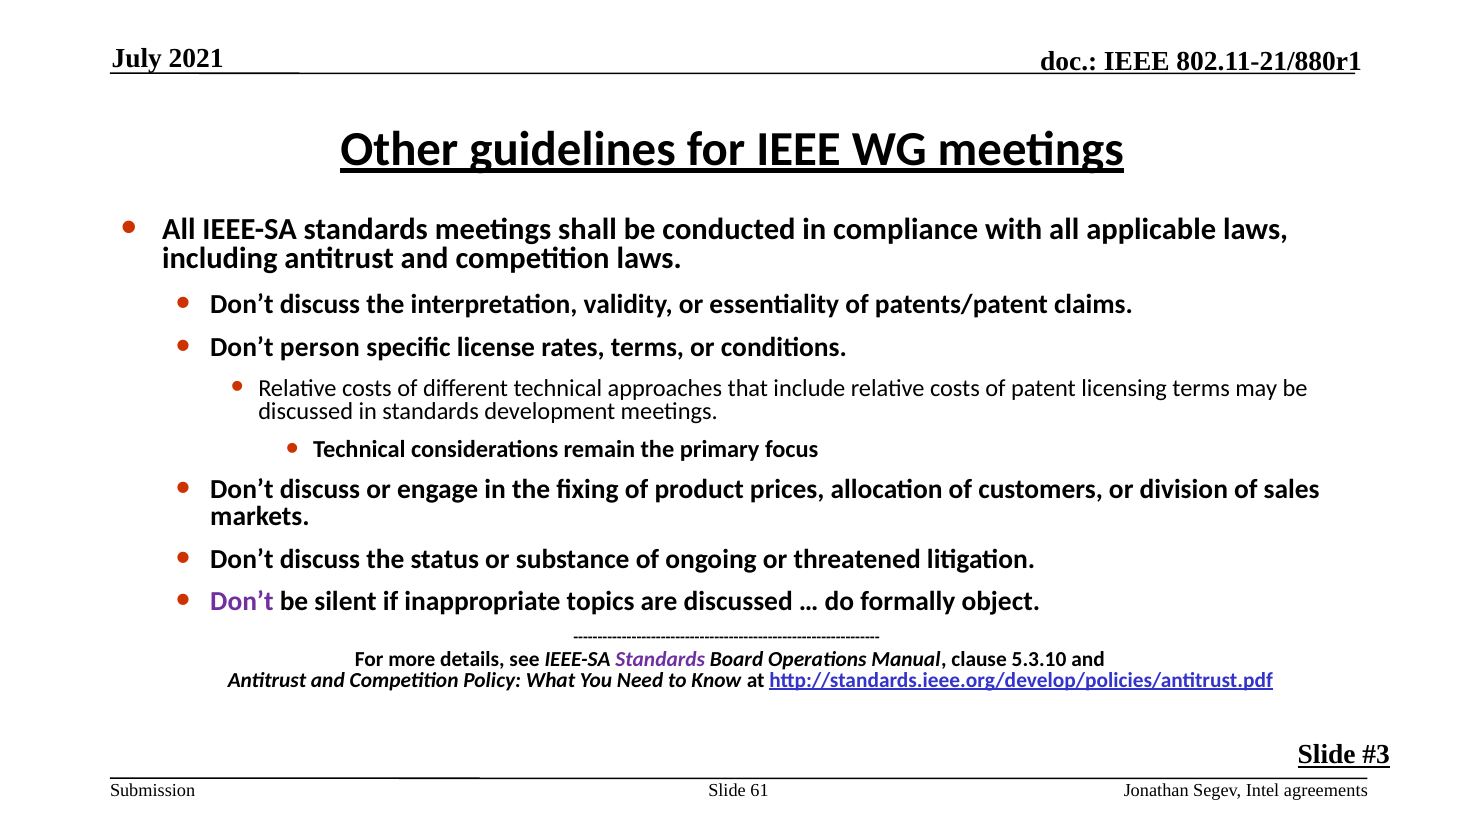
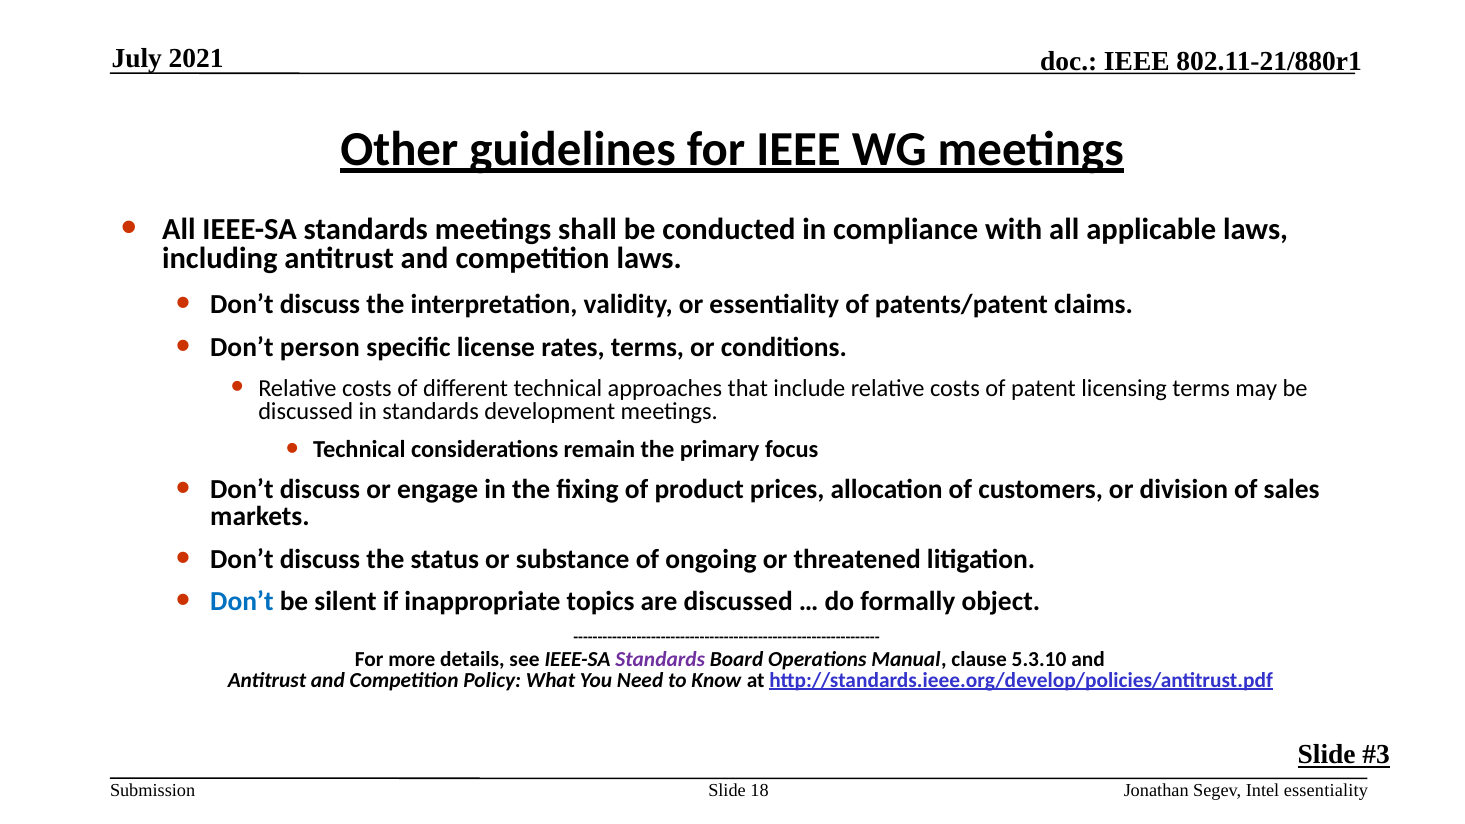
Don’t colour: purple -> blue (242, 602)
61: 61 -> 18 (760, 790)
Intel agreements: agreements -> essentiality (1326, 790)
